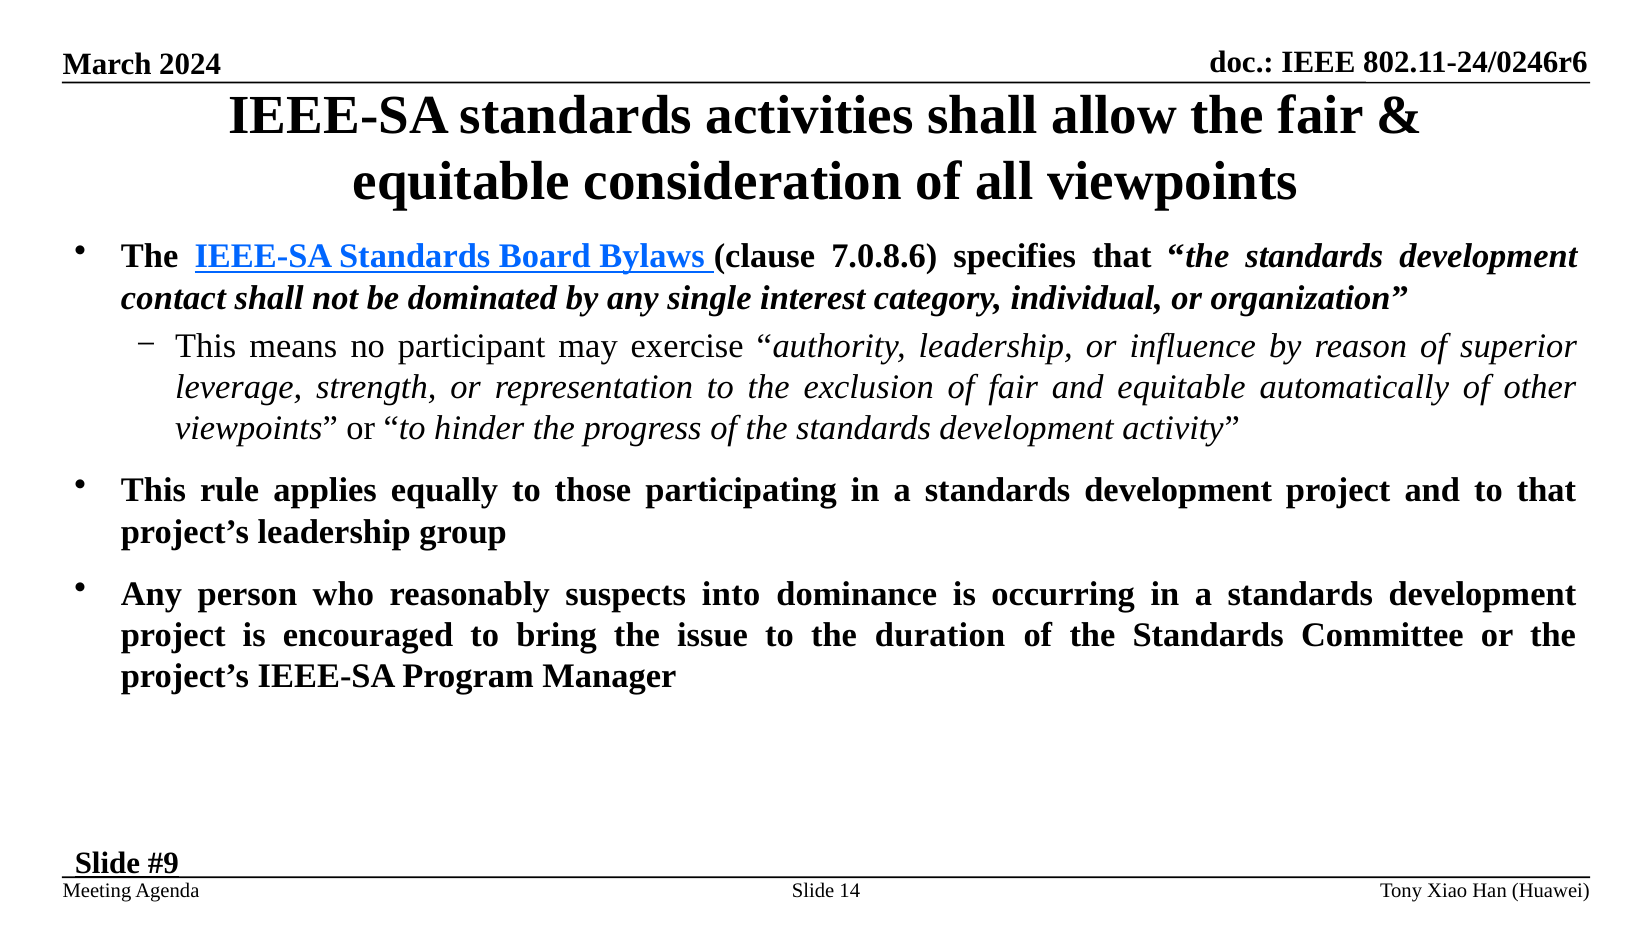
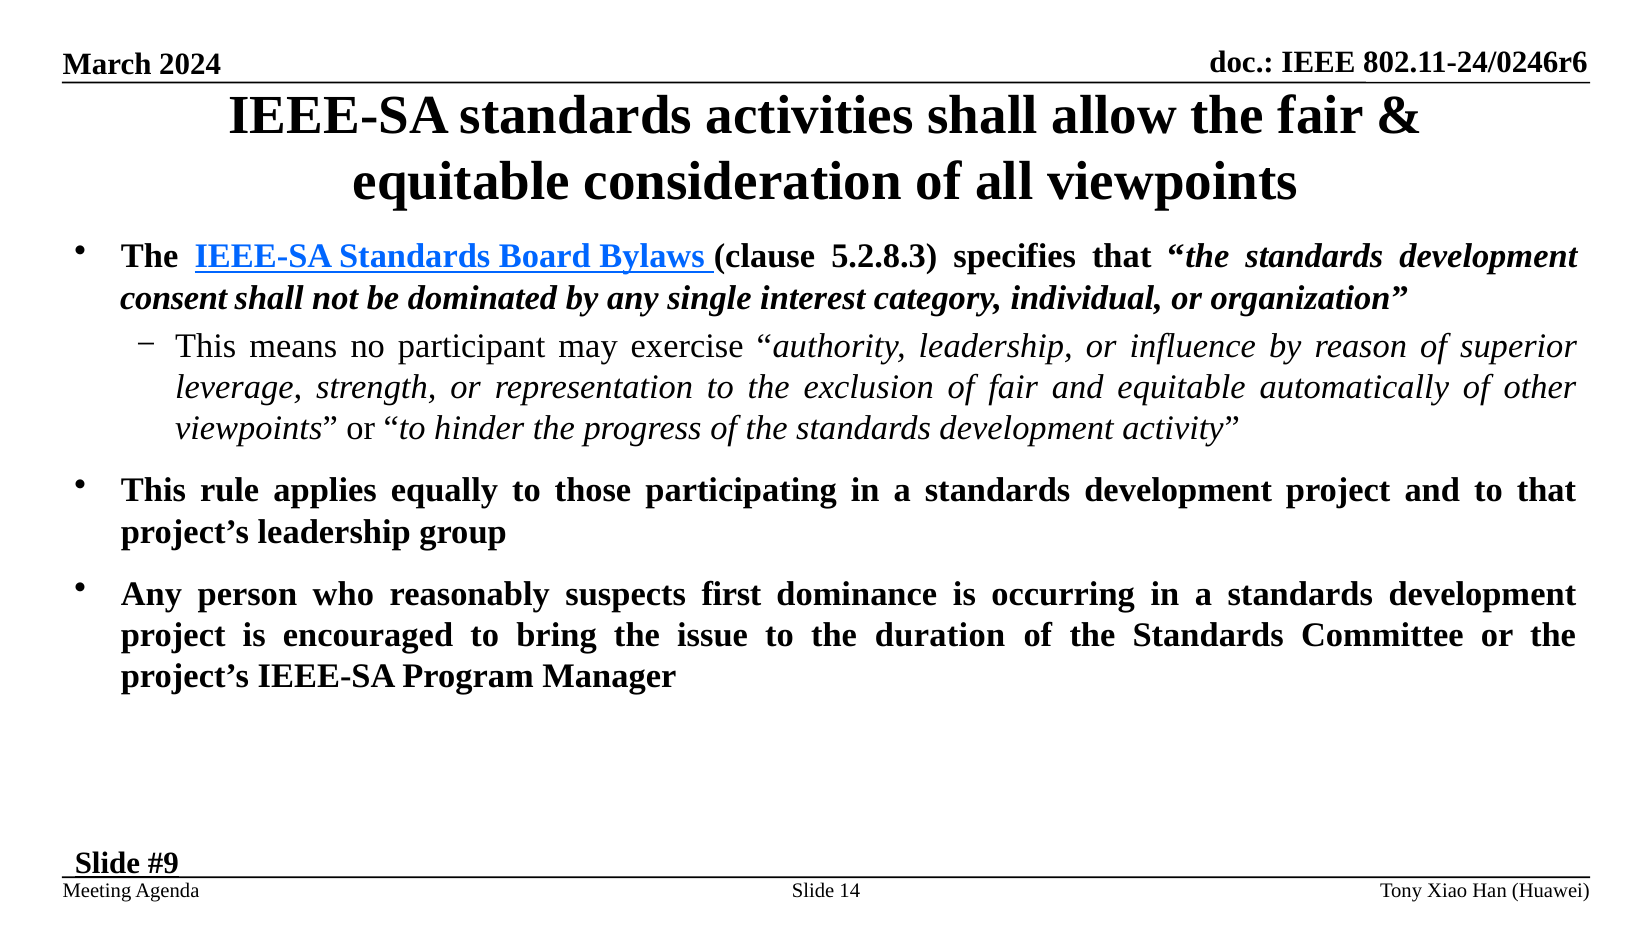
7.0.8.6: 7.0.8.6 -> 5.2.8.3 (884, 256)
contact: contact -> consent (174, 298)
into: into -> first (731, 594)
